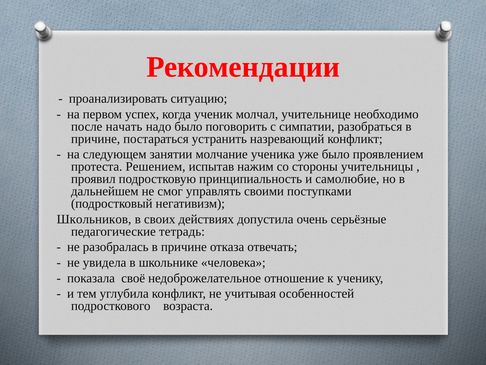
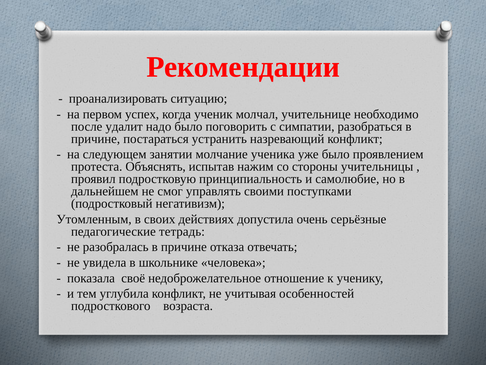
начать: начать -> удалит (124, 126)
Решением: Решением -> Объяснять (156, 166)
Школьников: Школьников -> Утомленным (94, 219)
